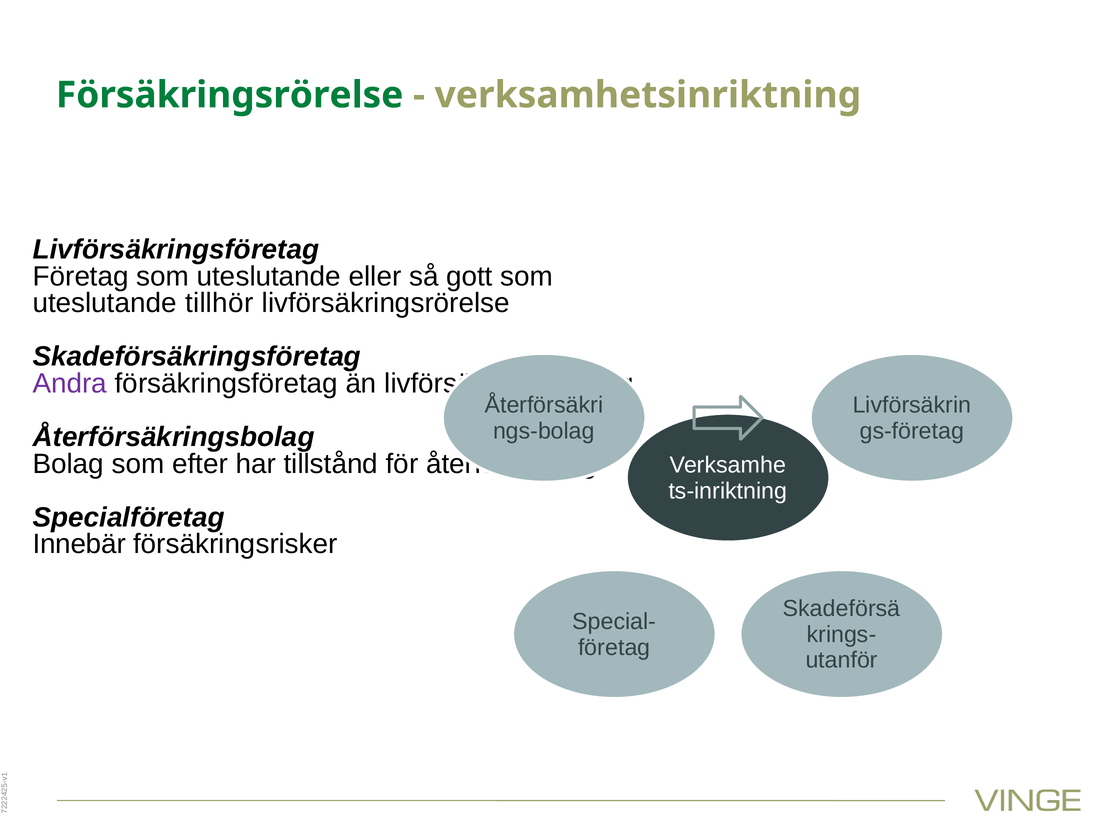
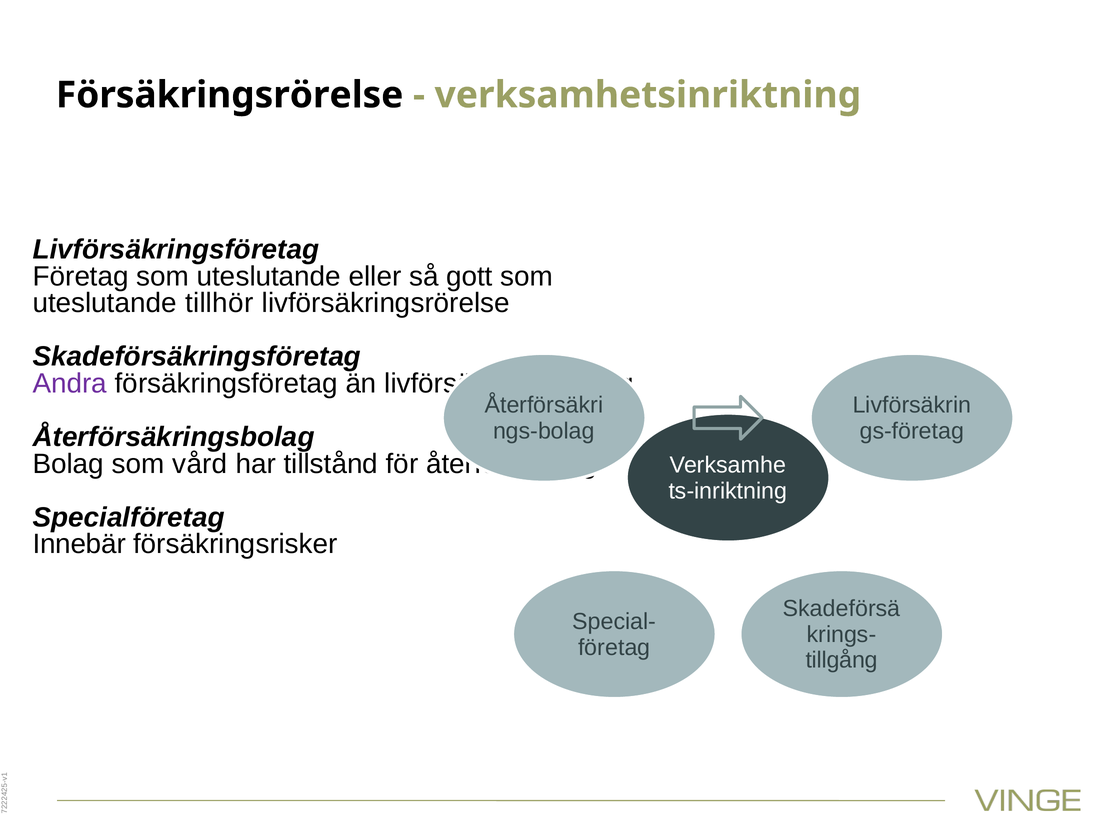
Försäkringsrörelse colour: green -> black (230, 95)
efter: efter -> vård (200, 464)
utanför: utanför -> tillgång (842, 660)
